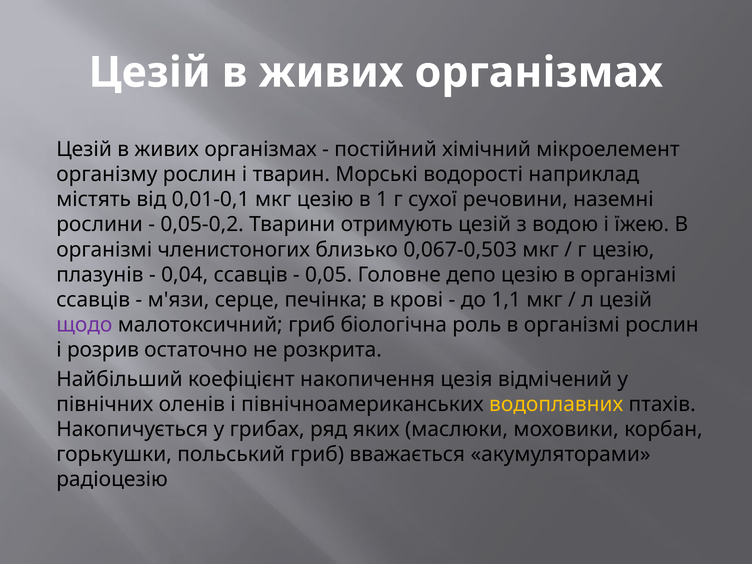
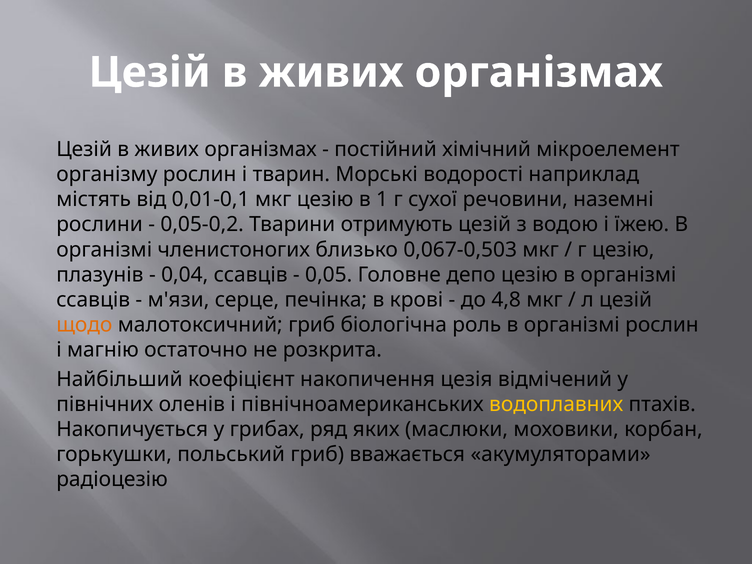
1,1: 1,1 -> 4,8 (506, 300)
щодо colour: purple -> orange (84, 325)
розрив: розрив -> магнію (103, 350)
